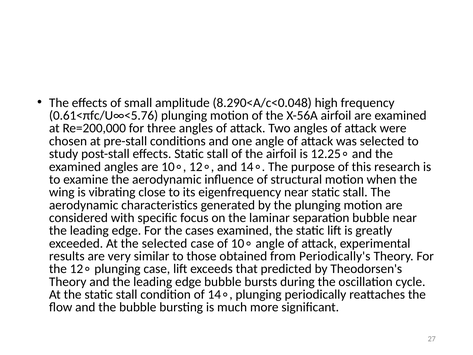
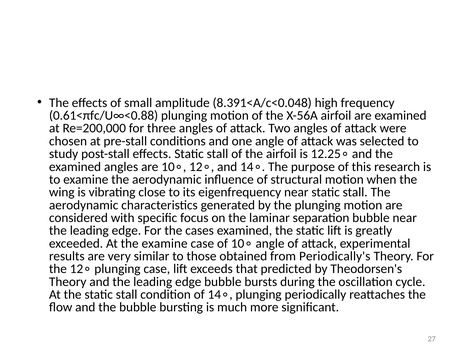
8.290<A/c<0.048: 8.290<A/c<0.048 -> 8.391<A/c<0.048 (262, 103)
0.61<πfc/U∞<5.76: 0.61<πfc/U∞<5.76 -> 0.61<πfc/U∞<0.88 (104, 115)
the selected: selected -> examine (165, 243)
